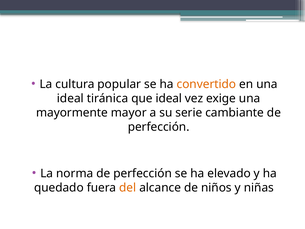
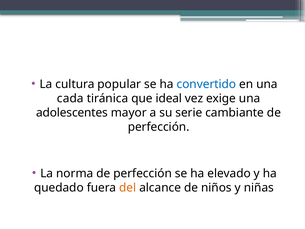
convertido colour: orange -> blue (206, 84)
ideal: ideal -> cada (70, 98)
mayormente: mayormente -> adolescentes (72, 113)
